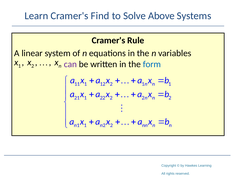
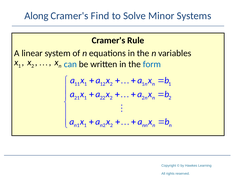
Learn: Learn -> Along (36, 16)
Above: Above -> Minor (161, 16)
can colour: purple -> blue (70, 64)
